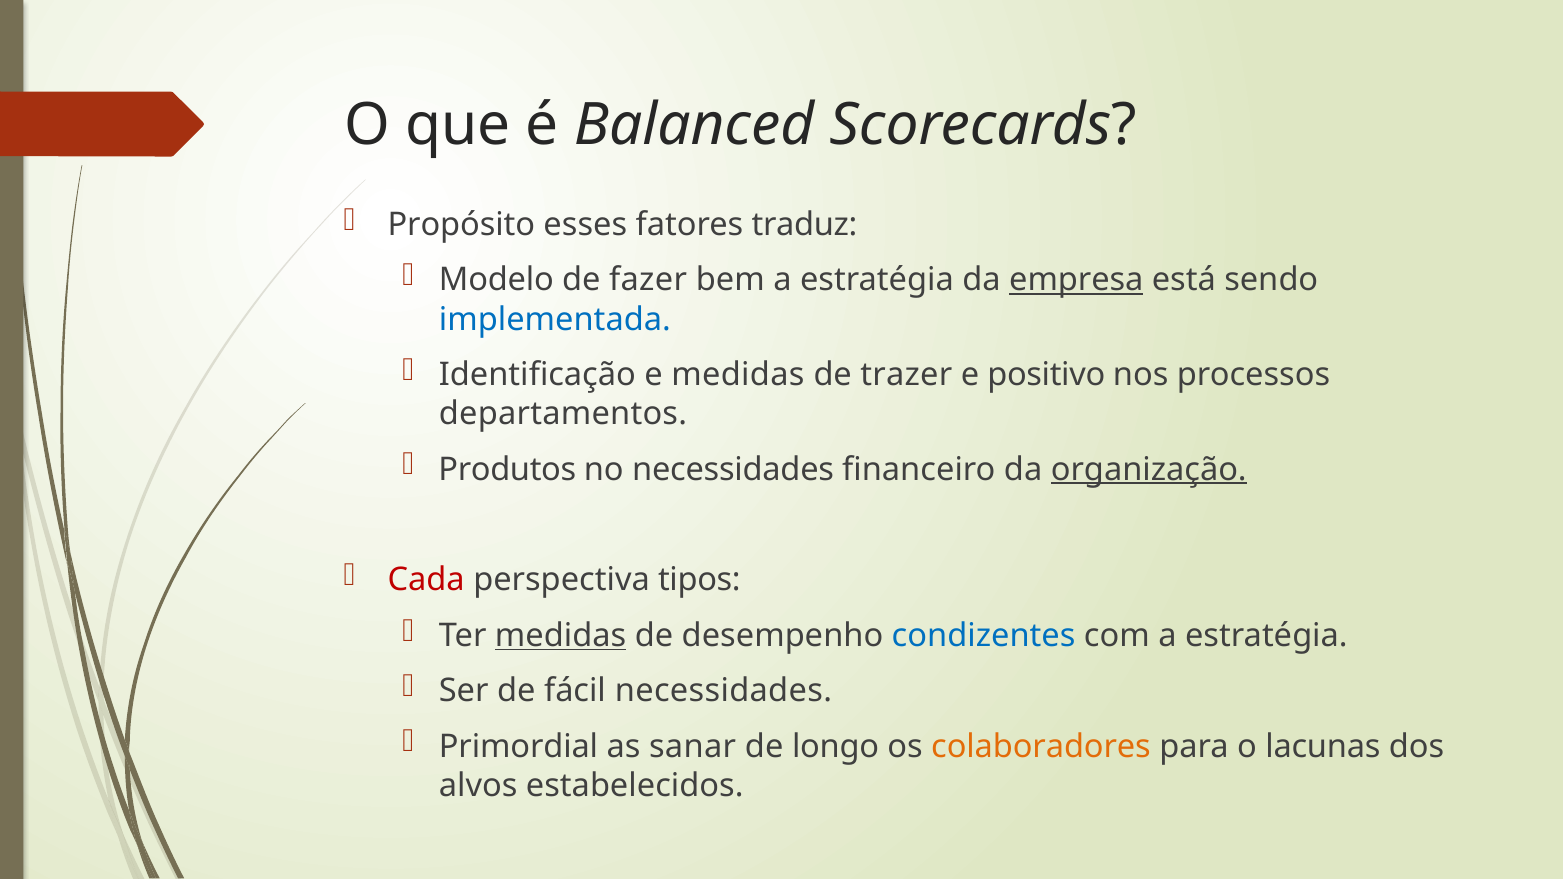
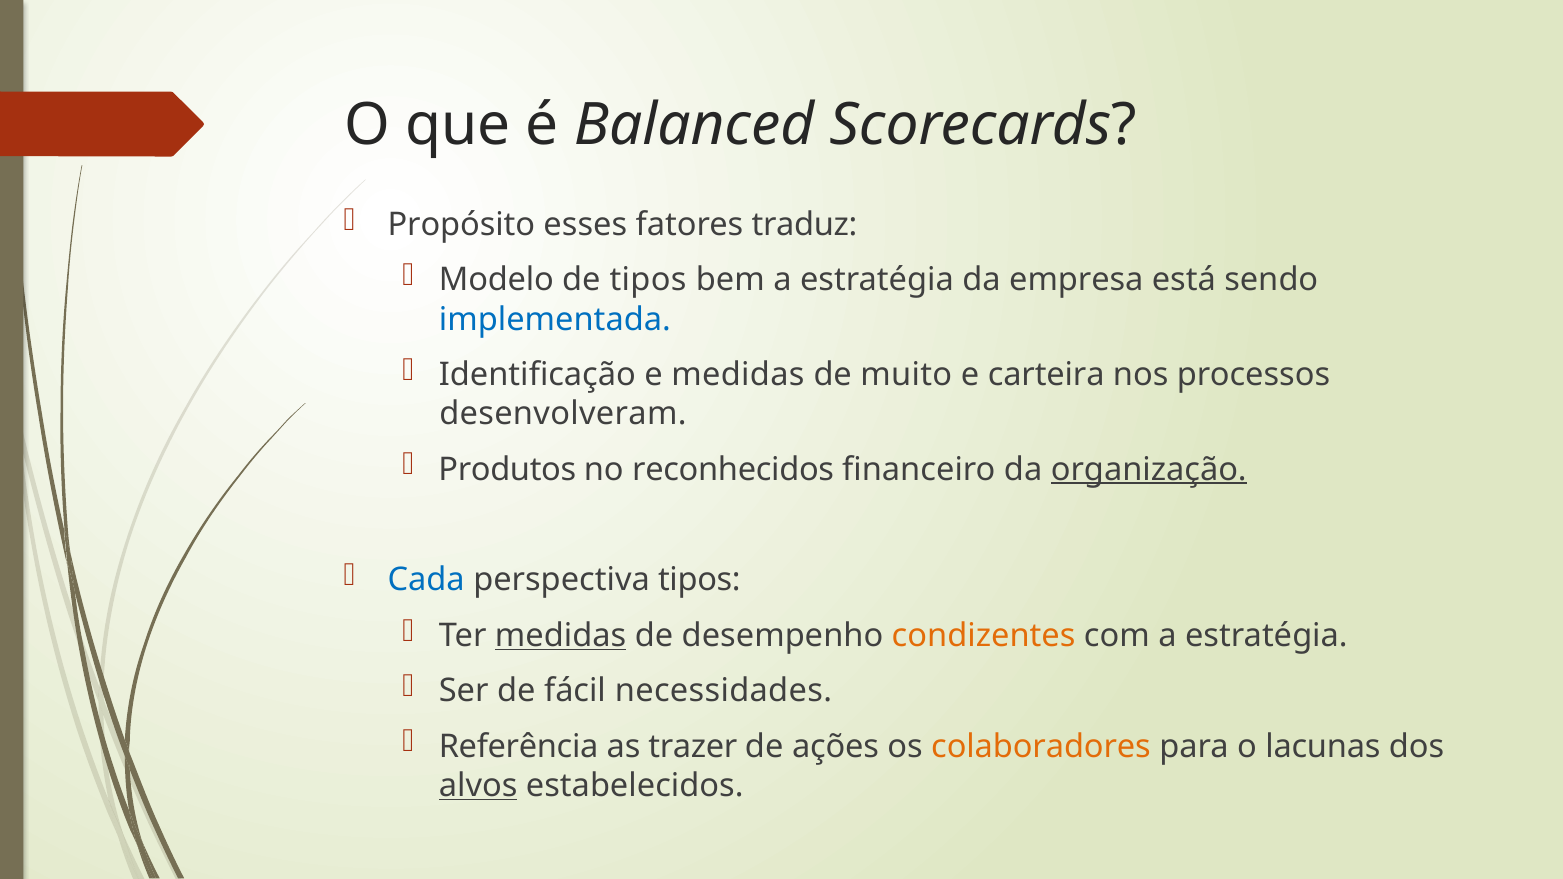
de fazer: fazer -> tipos (648, 280)
empresa underline: present -> none (1076, 280)
trazer: trazer -> muito (906, 375)
positivo: positivo -> carteira (1046, 375)
departamentos: departamentos -> desenvolveram (563, 414)
no necessidades: necessidades -> reconhecidos (733, 469)
Cada colour: red -> blue (426, 580)
condizentes colour: blue -> orange (984, 636)
Primordial: Primordial -> Referência (519, 746)
sanar: sanar -> trazer (693, 746)
longo: longo -> ações (836, 746)
alvos underline: none -> present (478, 786)
